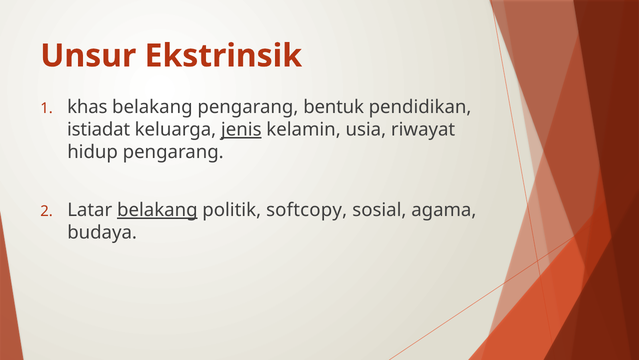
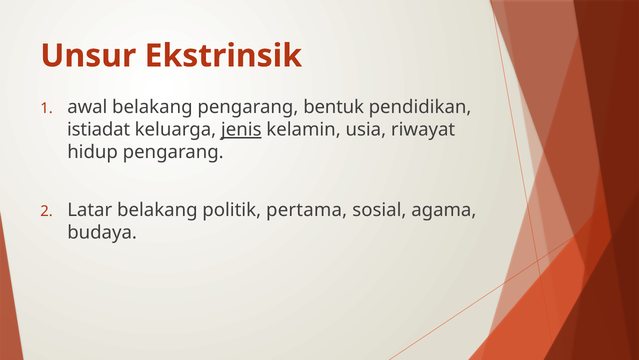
khas: khas -> awal (87, 107)
belakang underline: present -> none (157, 210)
softcopy: softcopy -> pertama (307, 210)
